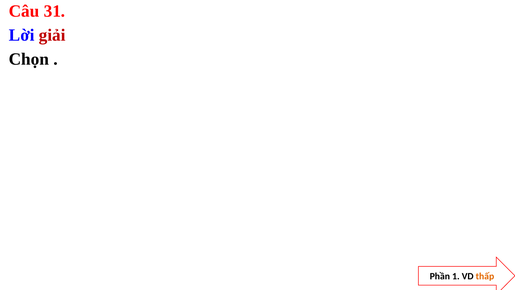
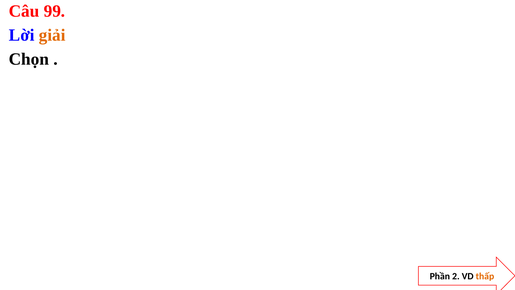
31: 31 -> 99 (54, 11)
giải colour: red -> orange (52, 35)
1: 1 -> 2 (456, 276)
